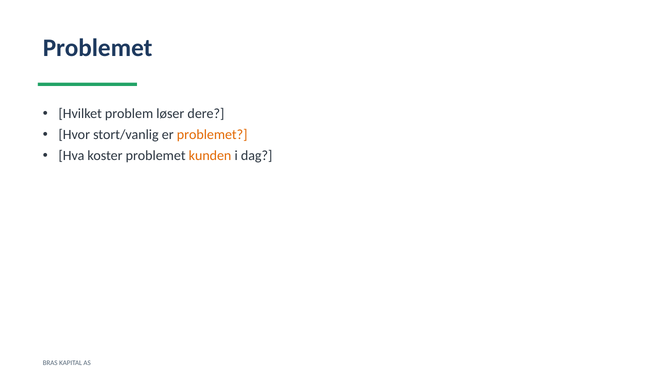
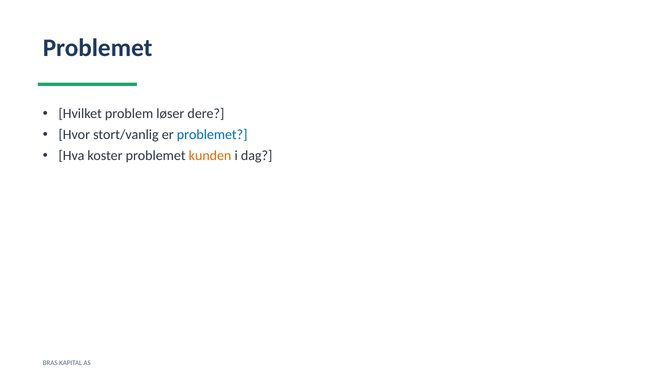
problemet colour: orange -> blue (212, 135)
